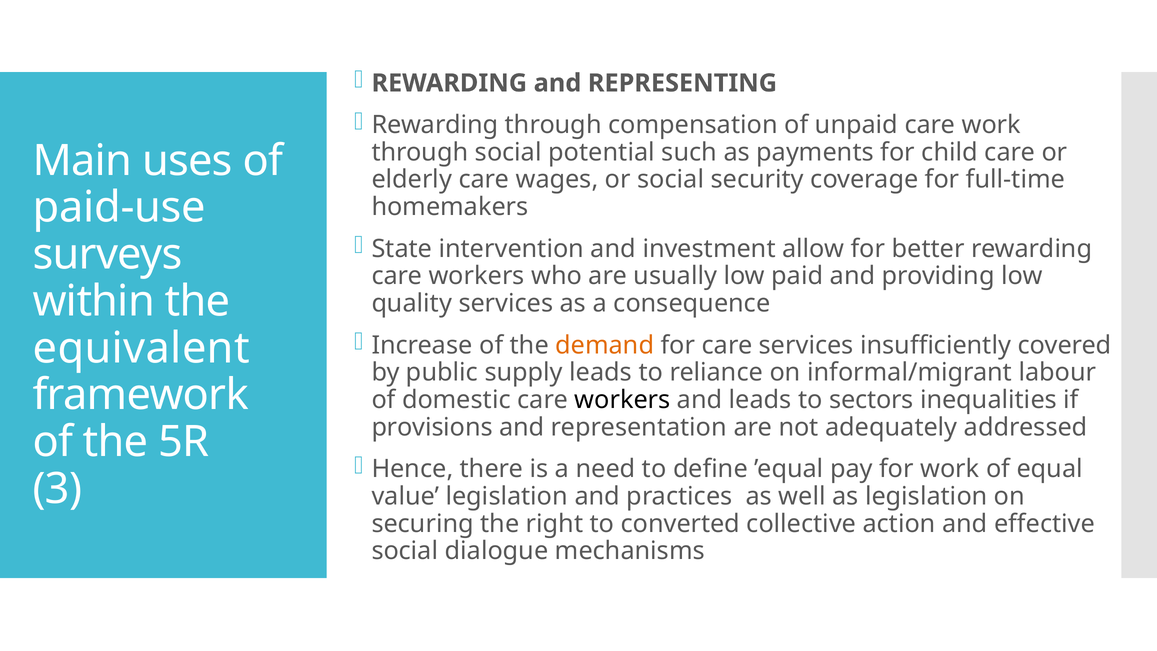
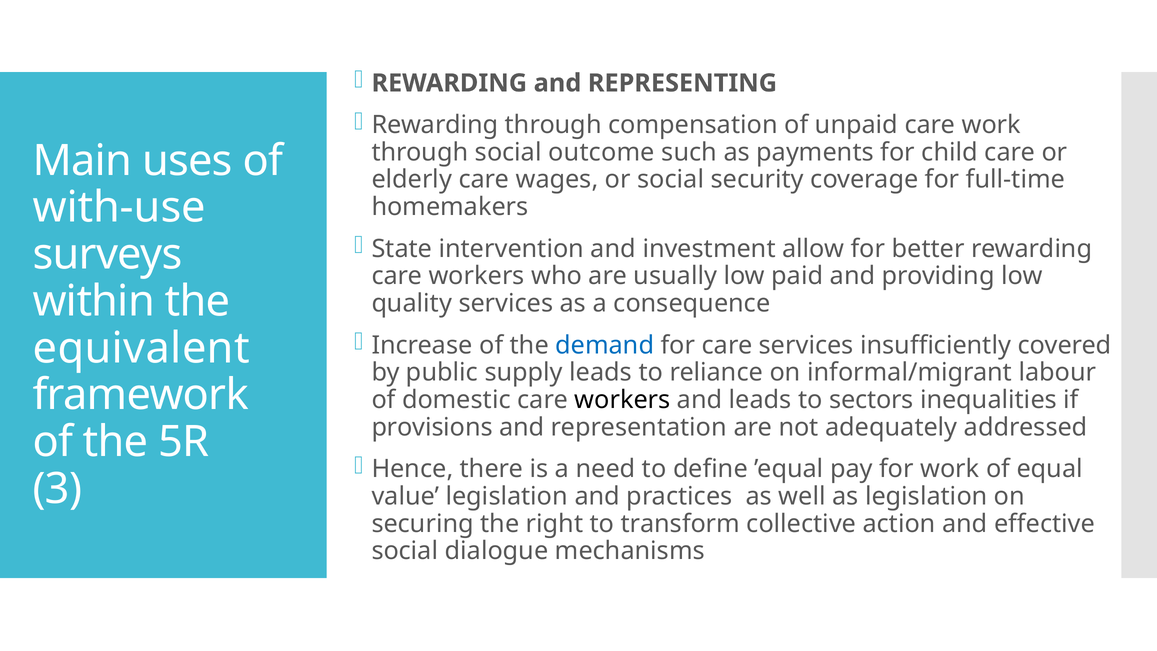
potential: potential -> outcome (601, 152)
paid-use: paid-use -> with-use (119, 208)
demand colour: orange -> blue (605, 345)
converted: converted -> transform (680, 524)
